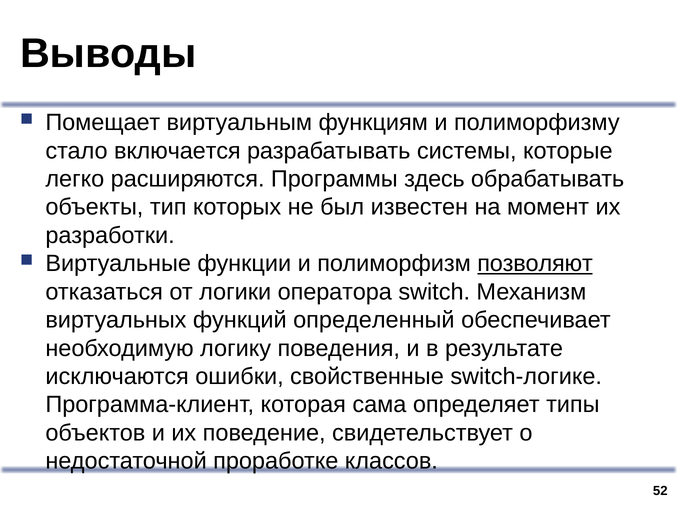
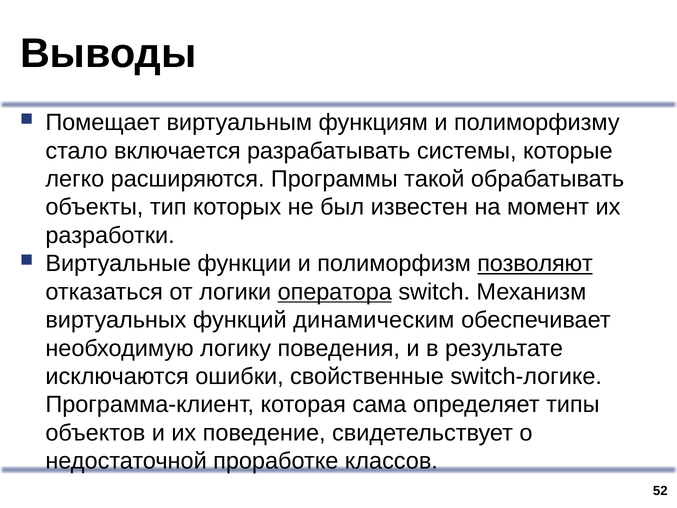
здесь: здесь -> такой (434, 179)
оператора underline: none -> present (335, 292)
определенный: определенный -> динамическим (374, 320)
